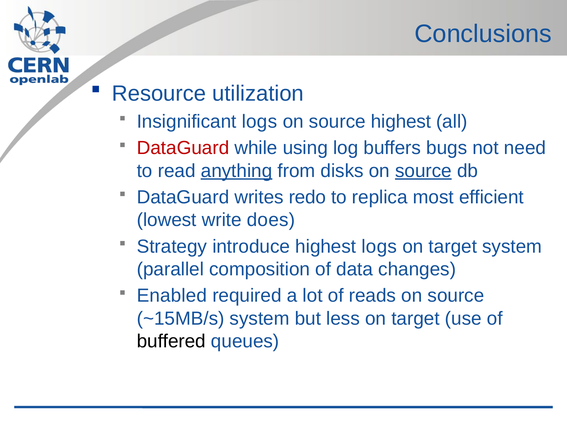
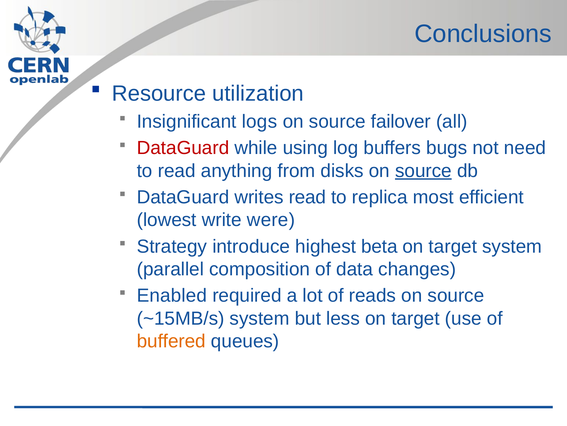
source highest: highest -> failover (401, 121)
anything underline: present -> none (237, 170)
writes redo: redo -> read (307, 197)
does: does -> were (271, 220)
highest logs: logs -> beta (379, 246)
buffered colour: black -> orange (171, 341)
